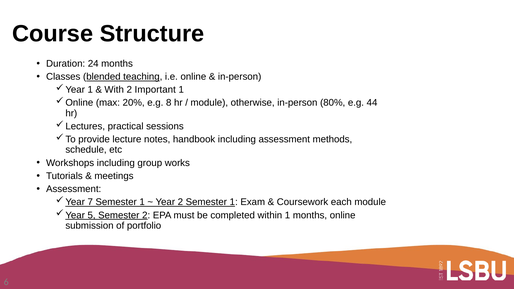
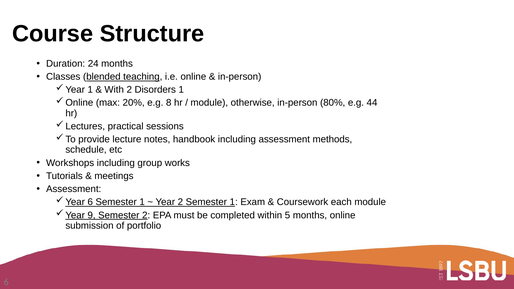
Important: Important -> Disorders (155, 90)
7: 7 -> 6 (90, 202)
5: 5 -> 9 (92, 215)
within 1: 1 -> 5 (287, 215)
